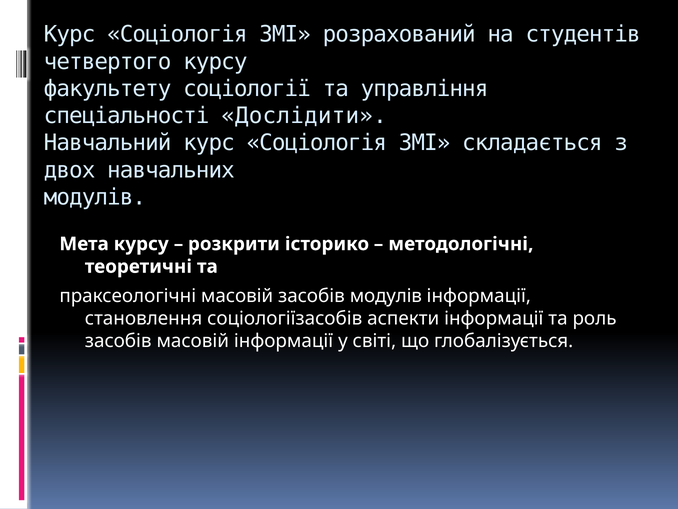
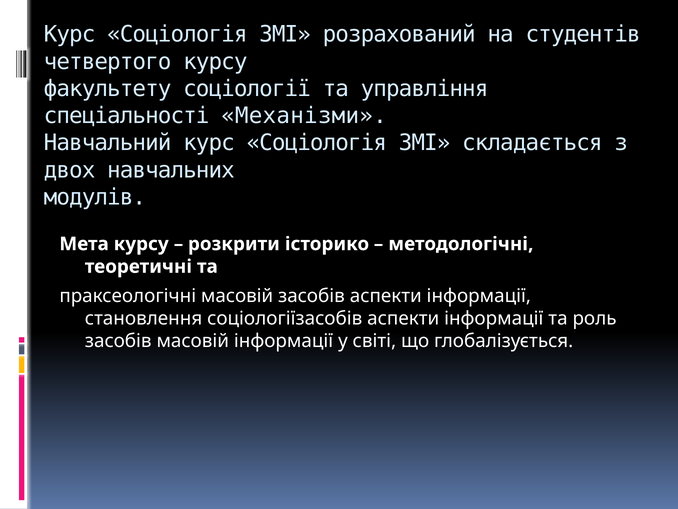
Дослідити: Дослідити -> Механізми (304, 116)
засобів модулів: модулів -> аспекти (386, 296)
